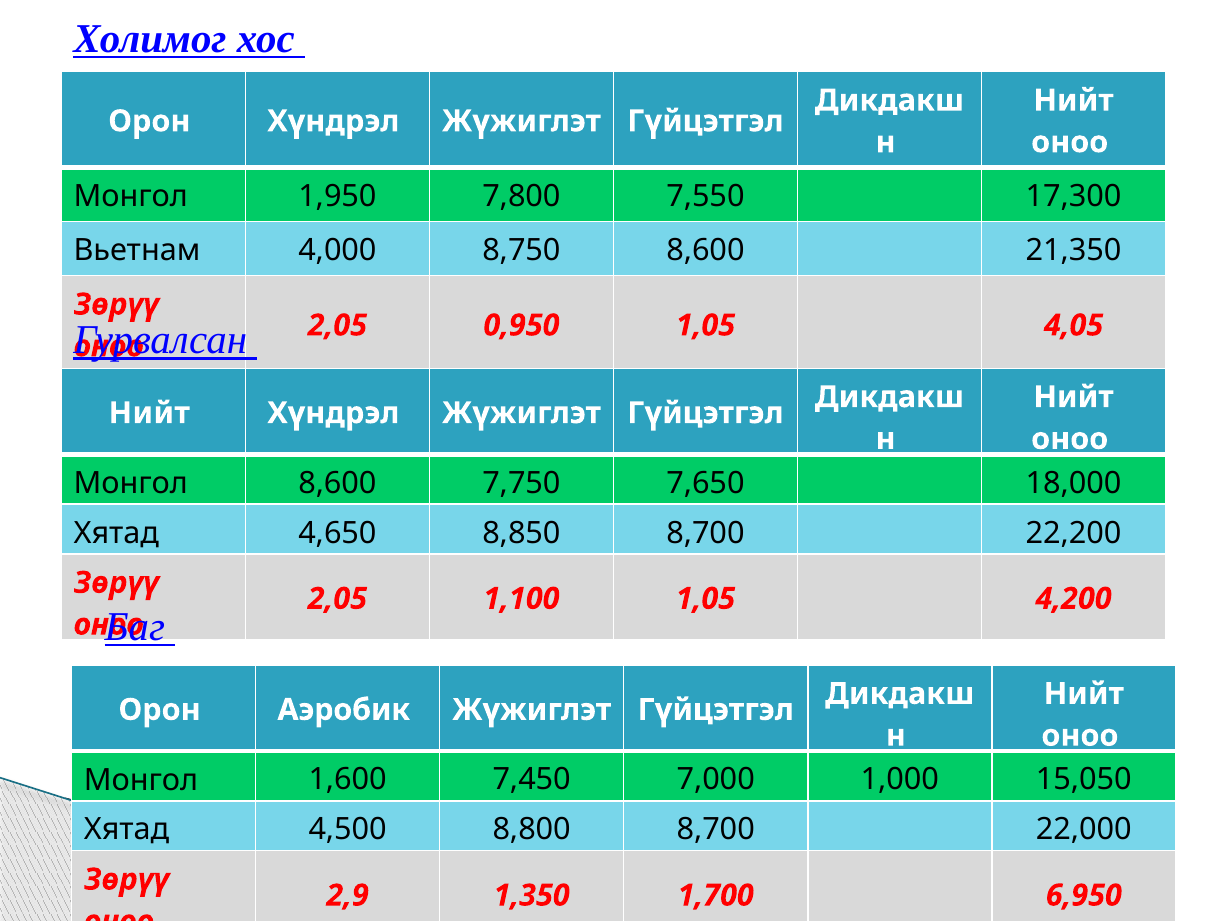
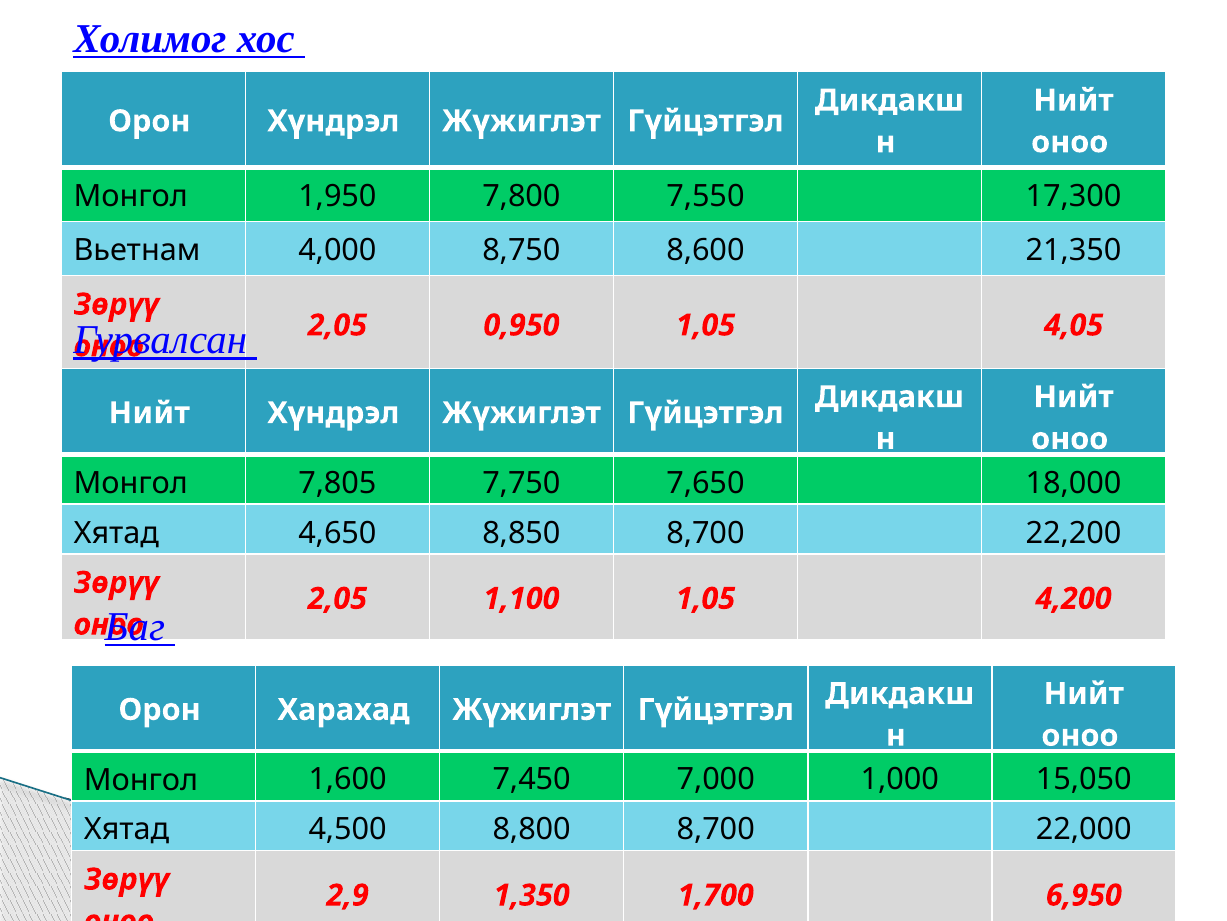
Монгол 8,600: 8,600 -> 7,805 (337, 483)
Аэробик: Аэробик -> Харахад (344, 709)
